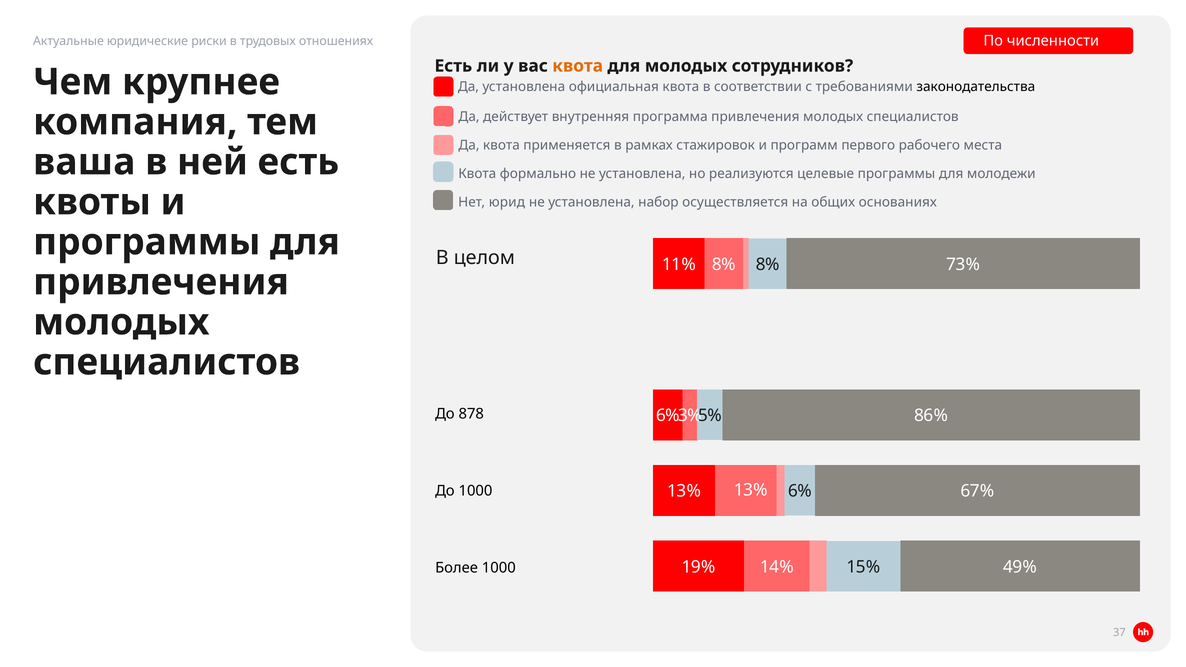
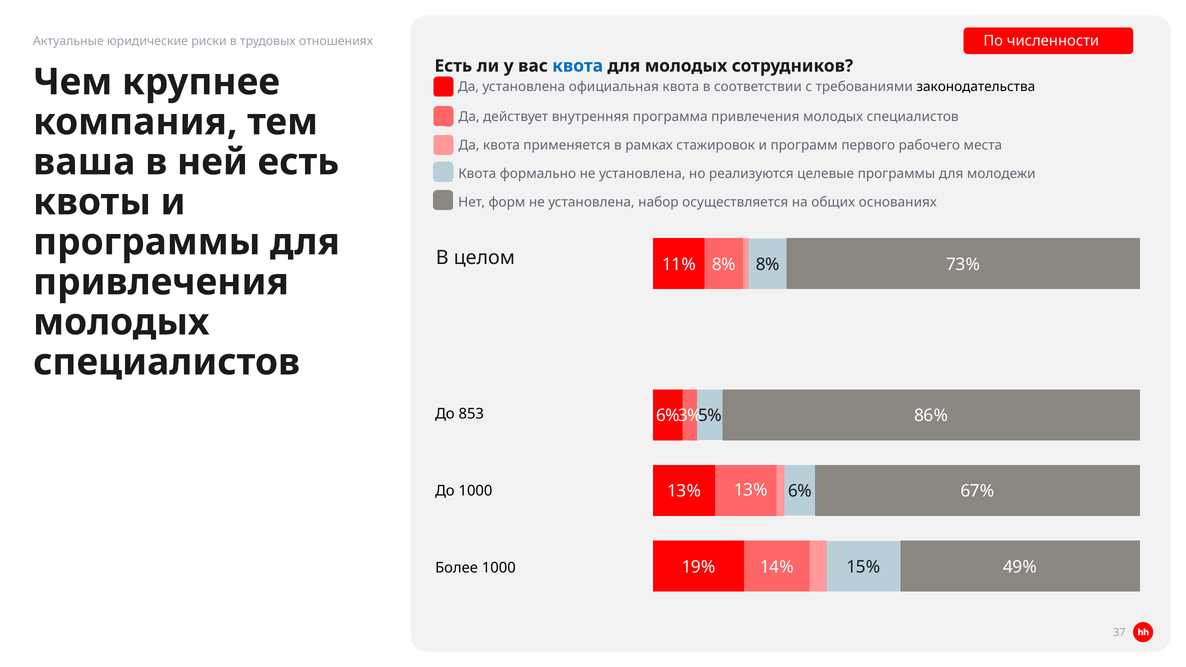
квота colour: orange -> blue (578, 66)
юрид: юрид -> форм (507, 202)
878: 878 -> 853 (471, 414)
